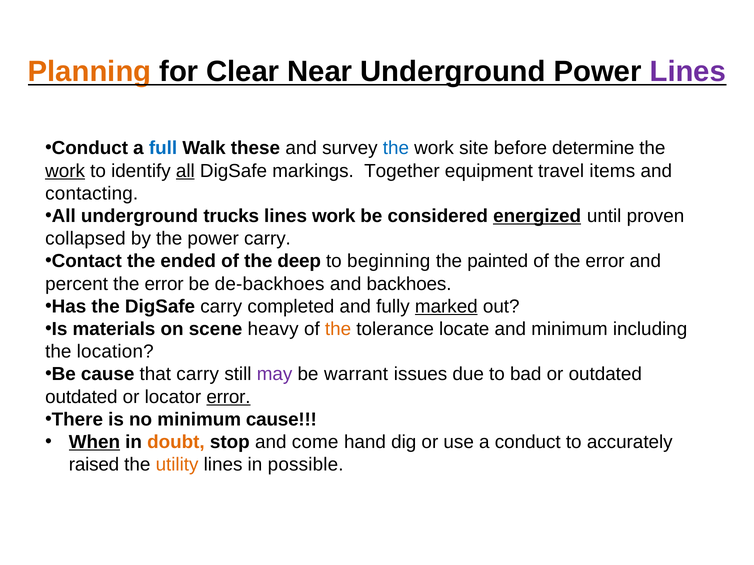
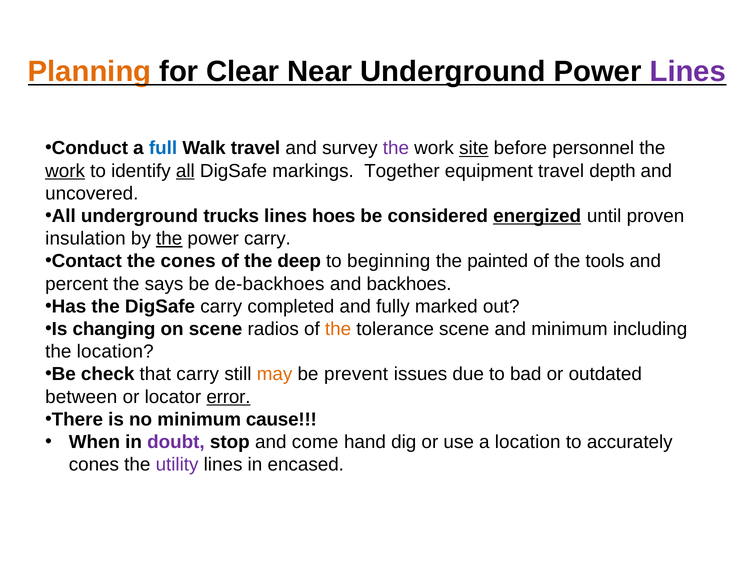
Walk these: these -> travel (256, 148)
the colour: blue -> purple (396, 148)
site underline: none -> present (474, 148)
determine: determine -> personnel (593, 148)
items: items -> depth (612, 171)
contacting: contacting -> uncovered (92, 194)
lines work: work -> hoes (334, 216)
collapsed: collapsed -> insulation (85, 239)
the underline: none -> present (169, 239)
the ended: ended -> cones (188, 261)
of the error: error -> tools (605, 261)
error: error -> says (164, 284)
marked underline: present -> none (446, 307)
materials: materials -> changing (114, 329)
heavy: heavy -> radios (273, 329)
tolerance locate: locate -> scene (464, 329)
Be cause: cause -> check (108, 375)
may colour: purple -> orange (275, 375)
warrant: warrant -> prevent (356, 375)
outdated: outdated -> between (81, 397)
When underline: present -> none (94, 442)
doubt colour: orange -> purple (176, 442)
a conduct: conduct -> location (528, 442)
raised: raised -> cones (94, 465)
utility colour: orange -> purple (177, 465)
possible: possible -> encased (306, 465)
